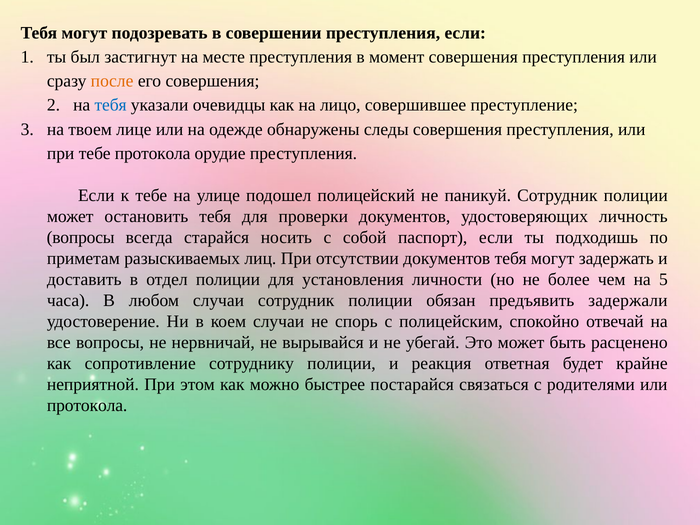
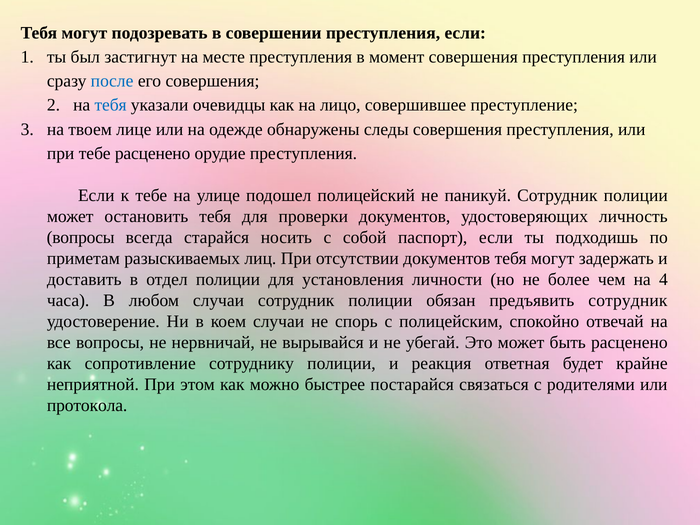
после colour: orange -> blue (112, 81)
тебе протокола: протокола -> расценено (153, 153)
5: 5 -> 4 (663, 279)
предъявить задержали: задержали -> сотрудник (628, 300)
